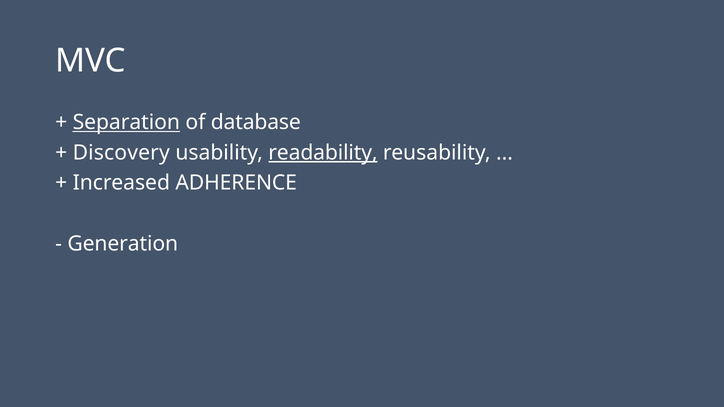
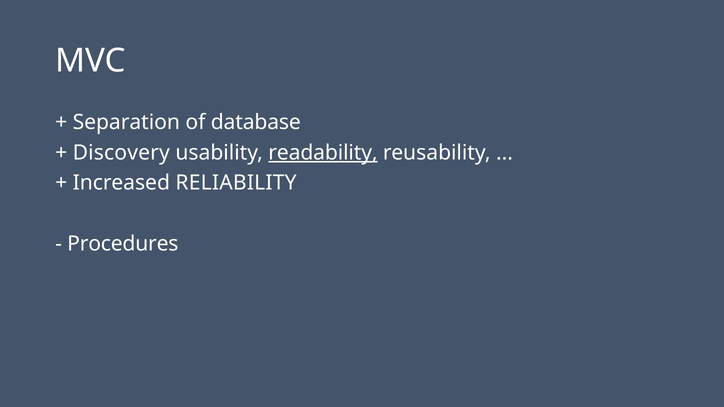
Separation underline: present -> none (126, 122)
ADHERENCE: ADHERENCE -> RELIABILITY (236, 183)
Generation: Generation -> Procedures (123, 244)
